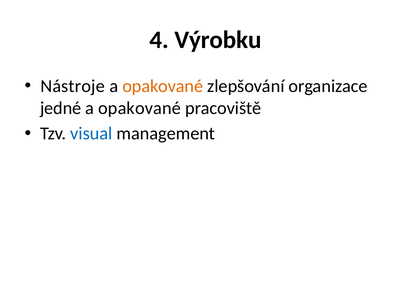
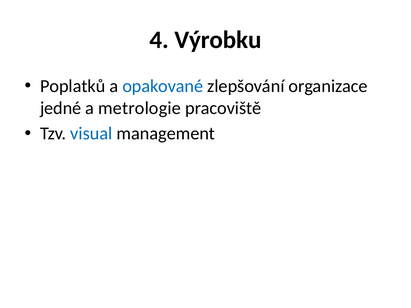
Nástroje: Nástroje -> Poplatků (73, 86)
opakované colour: orange -> blue (163, 86)
opakované: opakované -> metrologie (140, 108)
